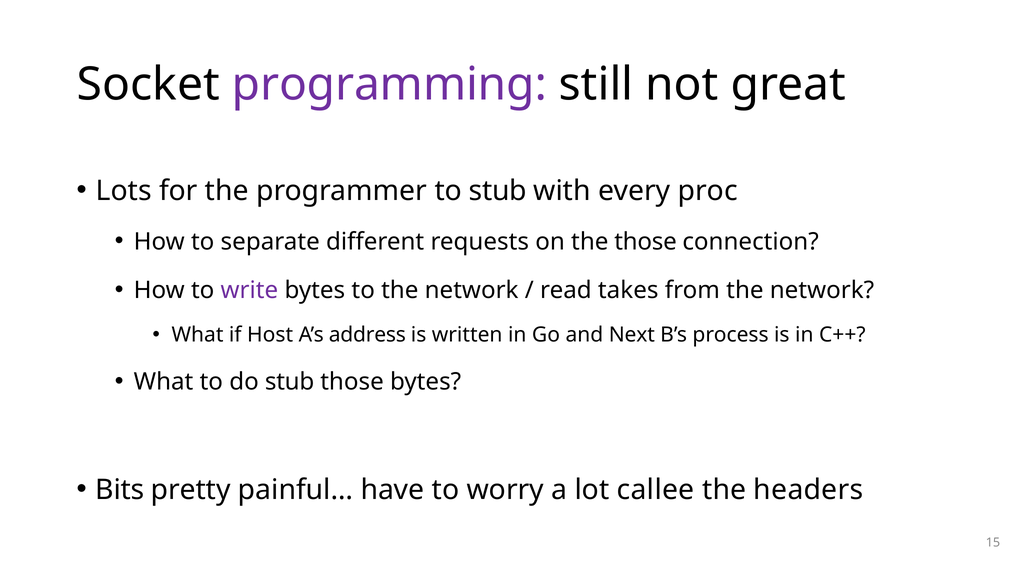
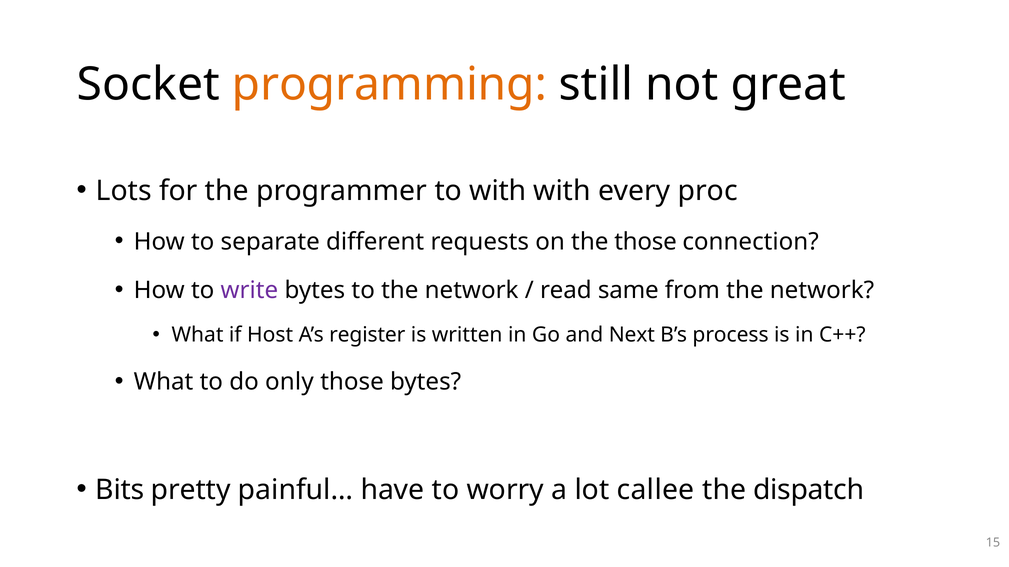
programming colour: purple -> orange (389, 85)
to stub: stub -> with (498, 191)
takes: takes -> same (628, 291)
address: address -> register (367, 335)
do stub: stub -> only (289, 382)
headers: headers -> dispatch (809, 490)
